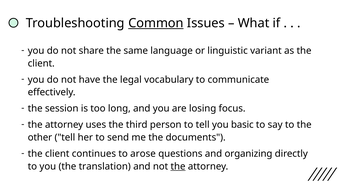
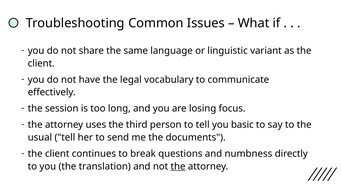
Common underline: present -> none (156, 23)
other: other -> usual (40, 137)
arose: arose -> break (143, 154)
organizing: organizing -> numbness (248, 154)
